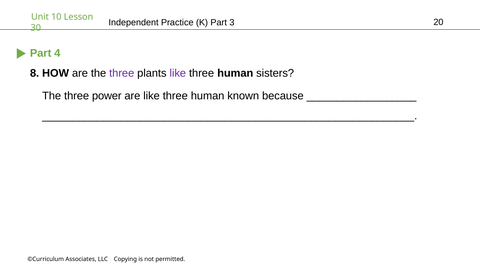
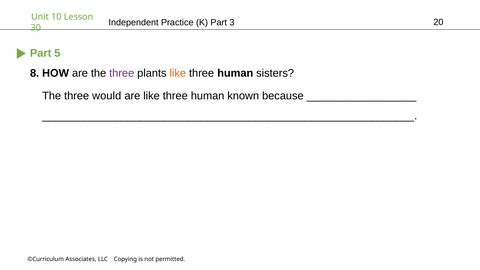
4: 4 -> 5 (57, 53)
like colour: purple -> orange (178, 73)
power: power -> would (107, 96)
